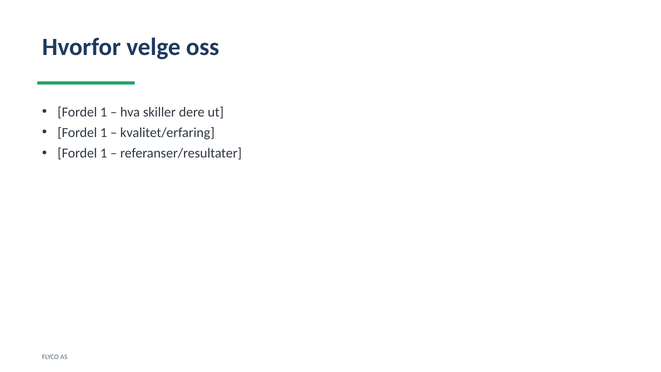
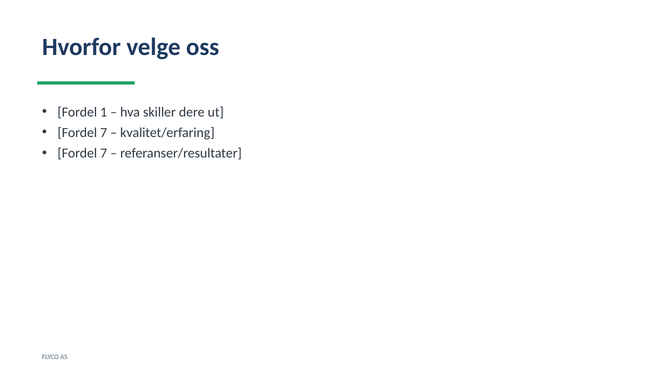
1: 1 -> 7 (104, 133)
1: 1 -> 7 (104, 153)
